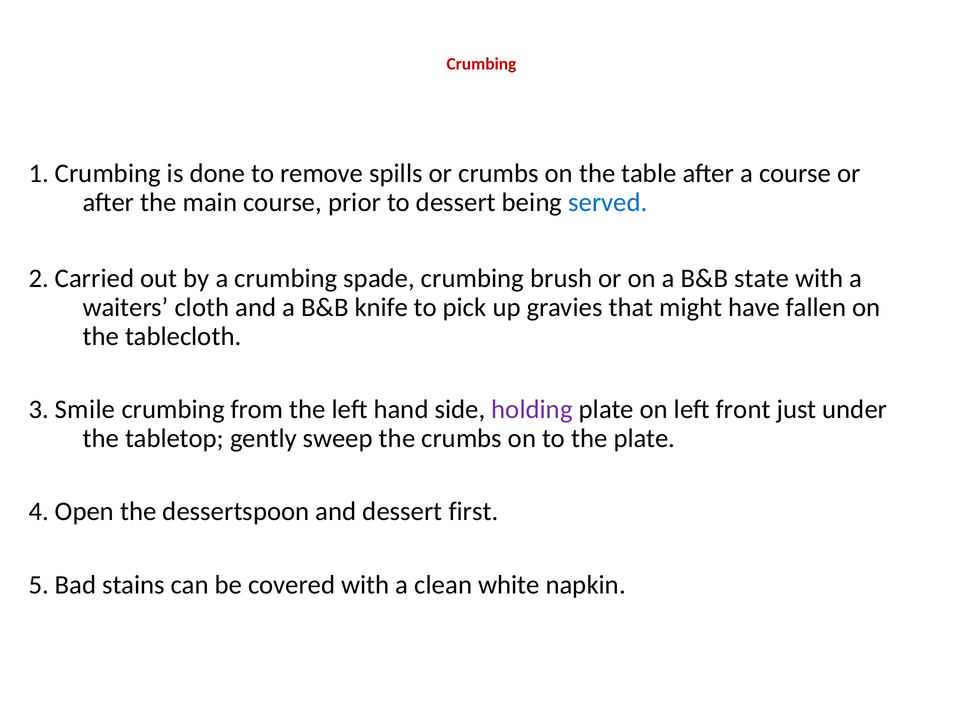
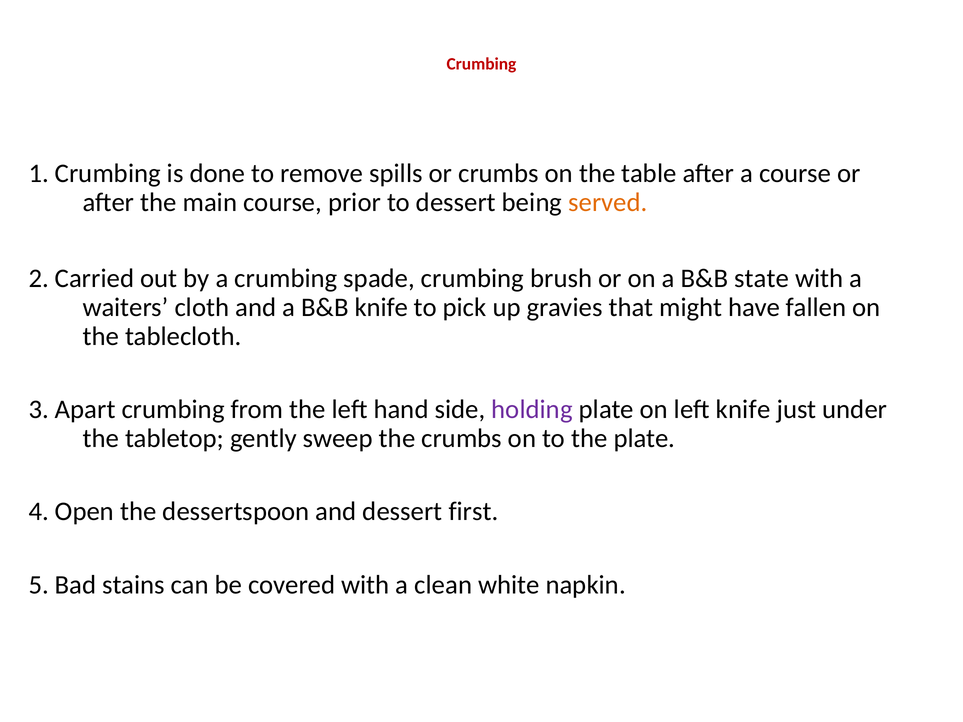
served colour: blue -> orange (608, 202)
Smile: Smile -> Apart (85, 410)
left front: front -> knife (743, 410)
